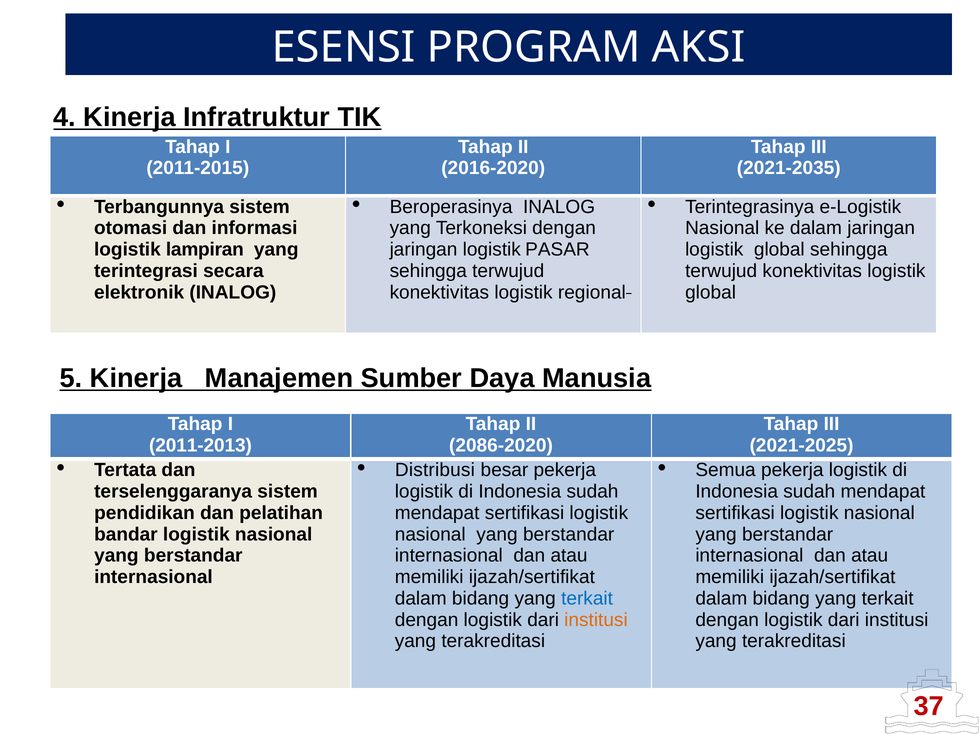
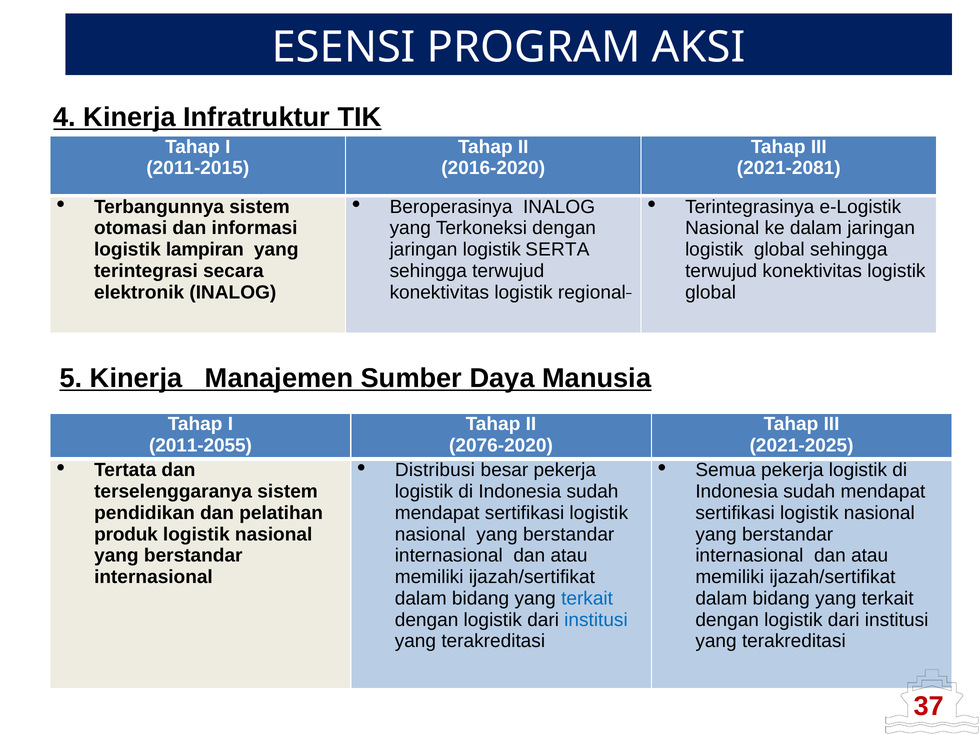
2021-2035: 2021-2035 -> 2021-2081 (789, 168)
PASAR: PASAR -> SERTA (557, 250)
2011-2013: 2011-2013 -> 2011-2055 (200, 446)
2086-2020: 2086-2020 -> 2076-2020 (501, 446)
bandar: bandar -> produk (126, 534)
institusi colour: orange -> blue (596, 620)
